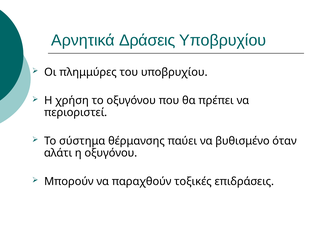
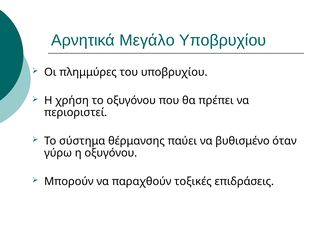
Δράσεις: Δράσεις -> Μεγάλο (147, 40)
αλάτι: αλάτι -> γύρω (58, 153)
